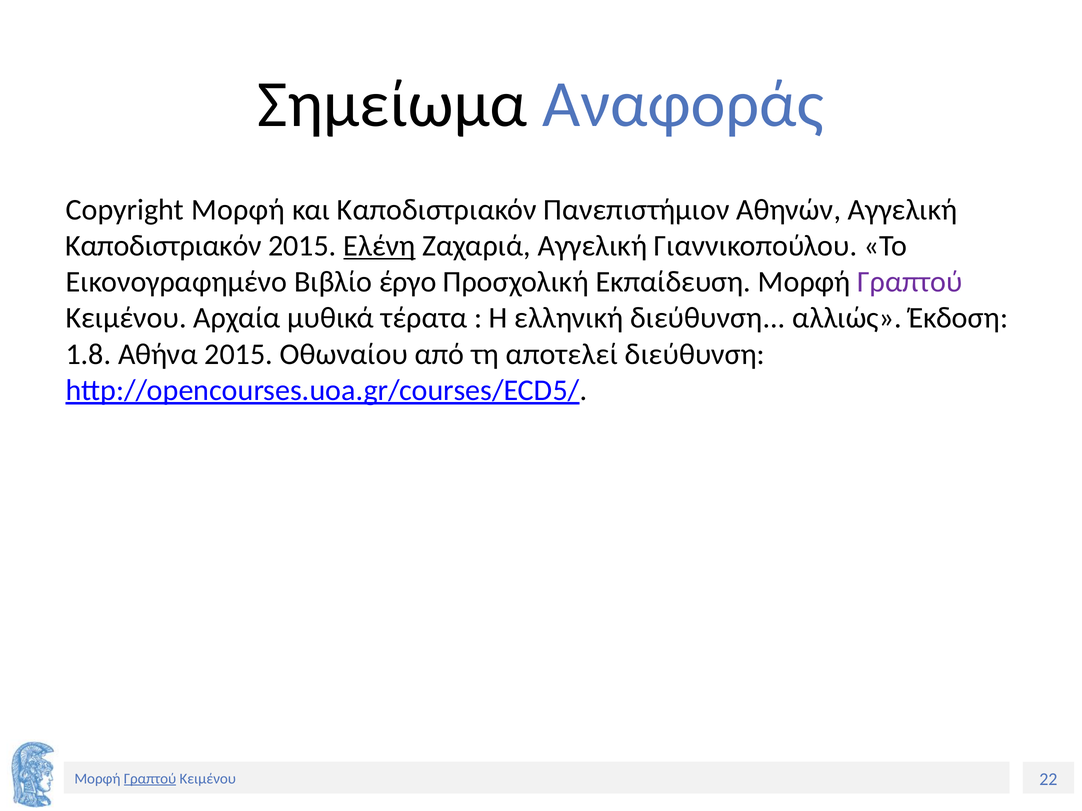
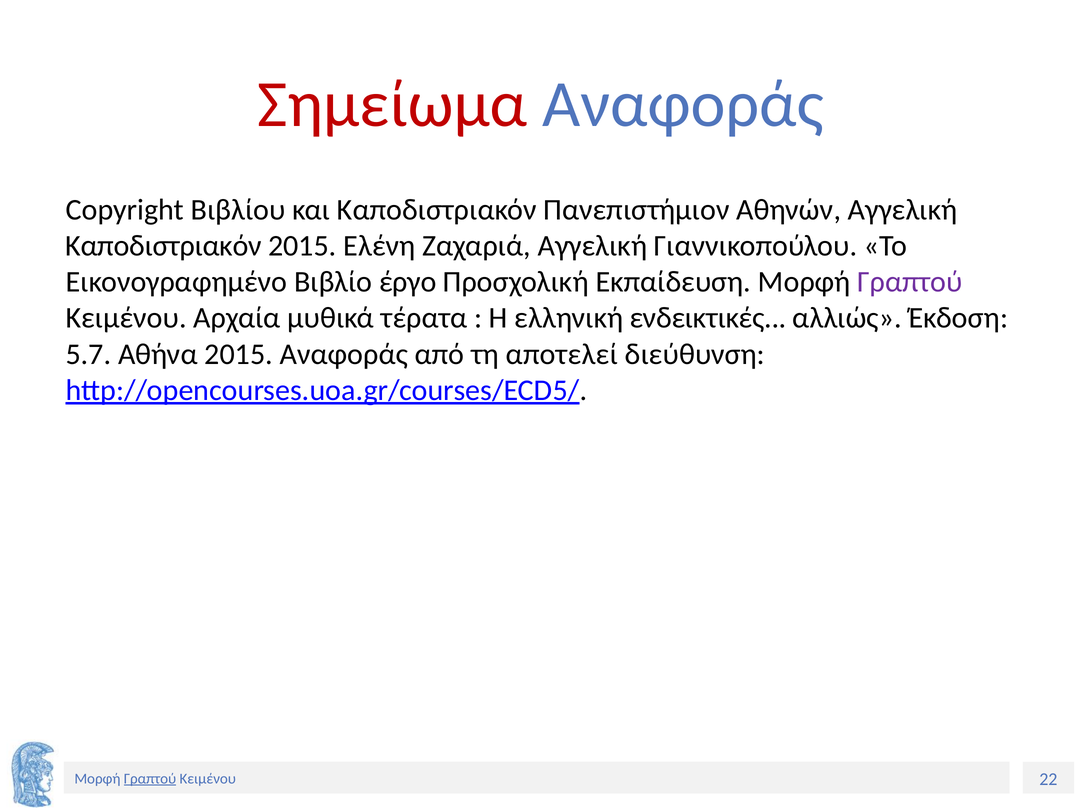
Σημείωμα colour: black -> red (392, 105)
Copyright Μορφή: Μορφή -> Βιβλίου (238, 210)
Ελένη underline: present -> none (379, 246)
ελληνική διεύθυνση: διεύθυνση -> ενδεικτικές (708, 318)
1.8: 1.8 -> 5.7 (88, 354)
2015 Οθωναίου: Οθωναίου -> Αναφοράς (344, 354)
